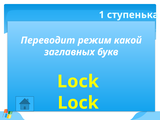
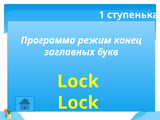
Переводит: Переводит -> Программа (48, 40)
какой: какой -> конец (128, 40)
